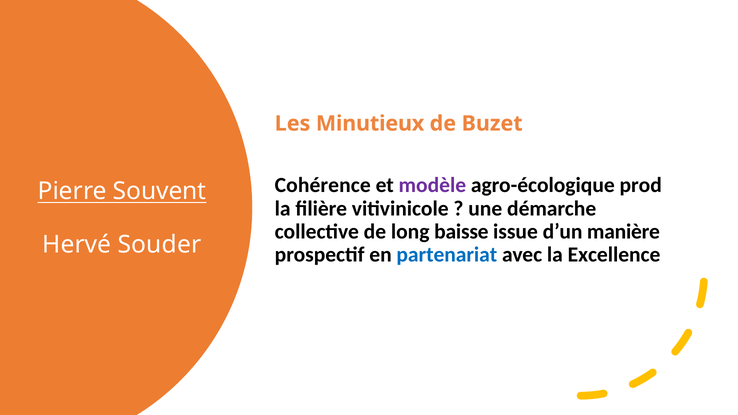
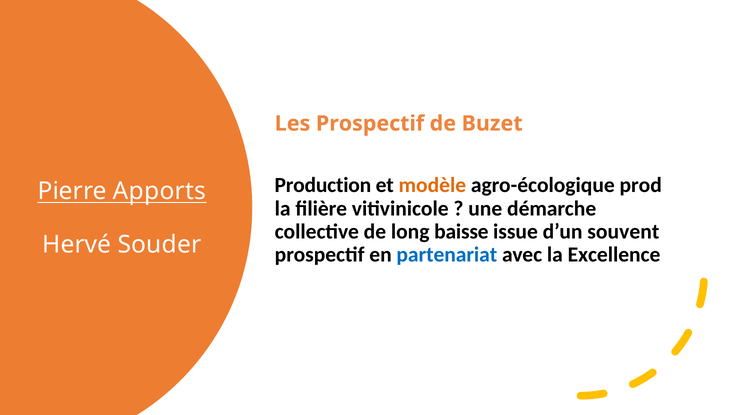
Les Minutieux: Minutieux -> Prospectif (370, 124)
Cohérence: Cohérence -> Production (323, 185)
modèle colour: purple -> orange (432, 185)
Souvent: Souvent -> Apports (159, 191)
manière: manière -> souvent (623, 232)
